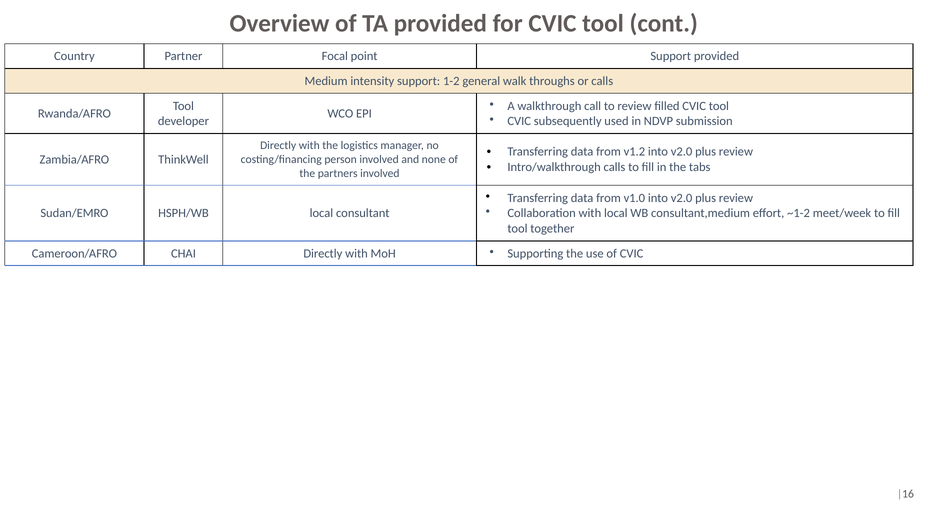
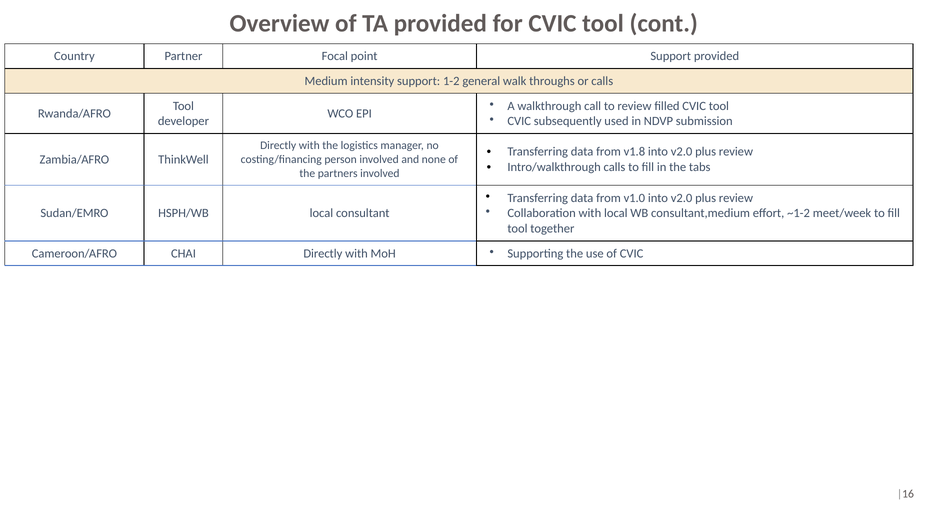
v1.2: v1.2 -> v1.8 (634, 152)
